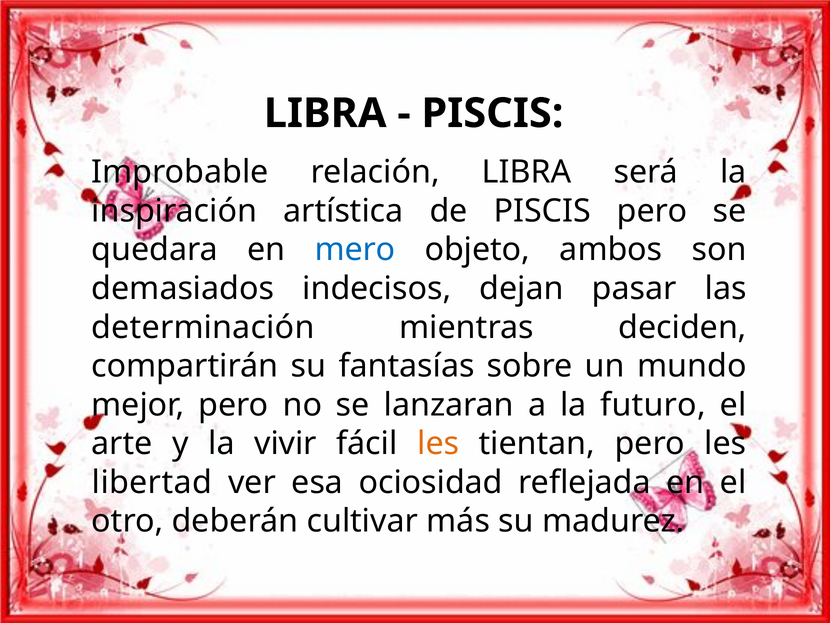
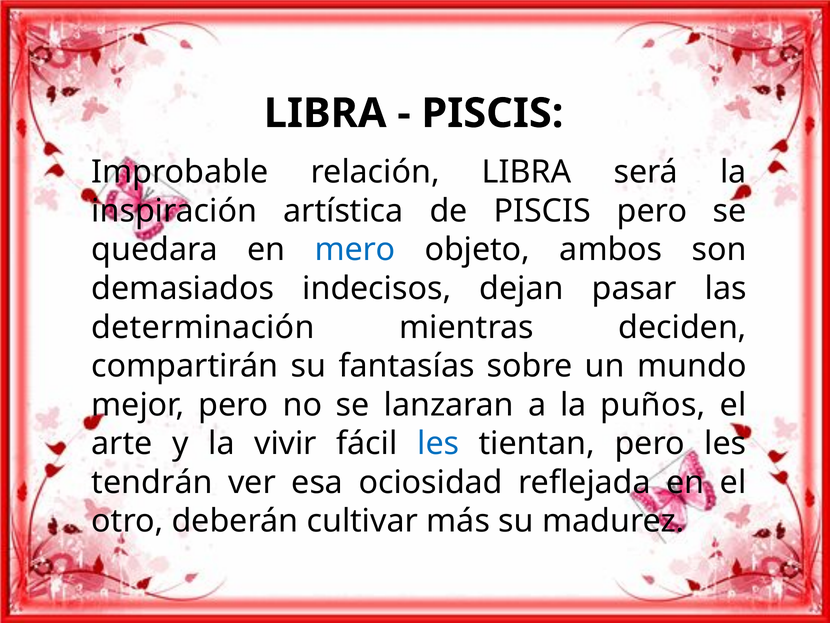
futuro: futuro -> puños (653, 405)
les colour: orange -> blue (438, 443)
libertad: libertad -> tendrán (152, 482)
